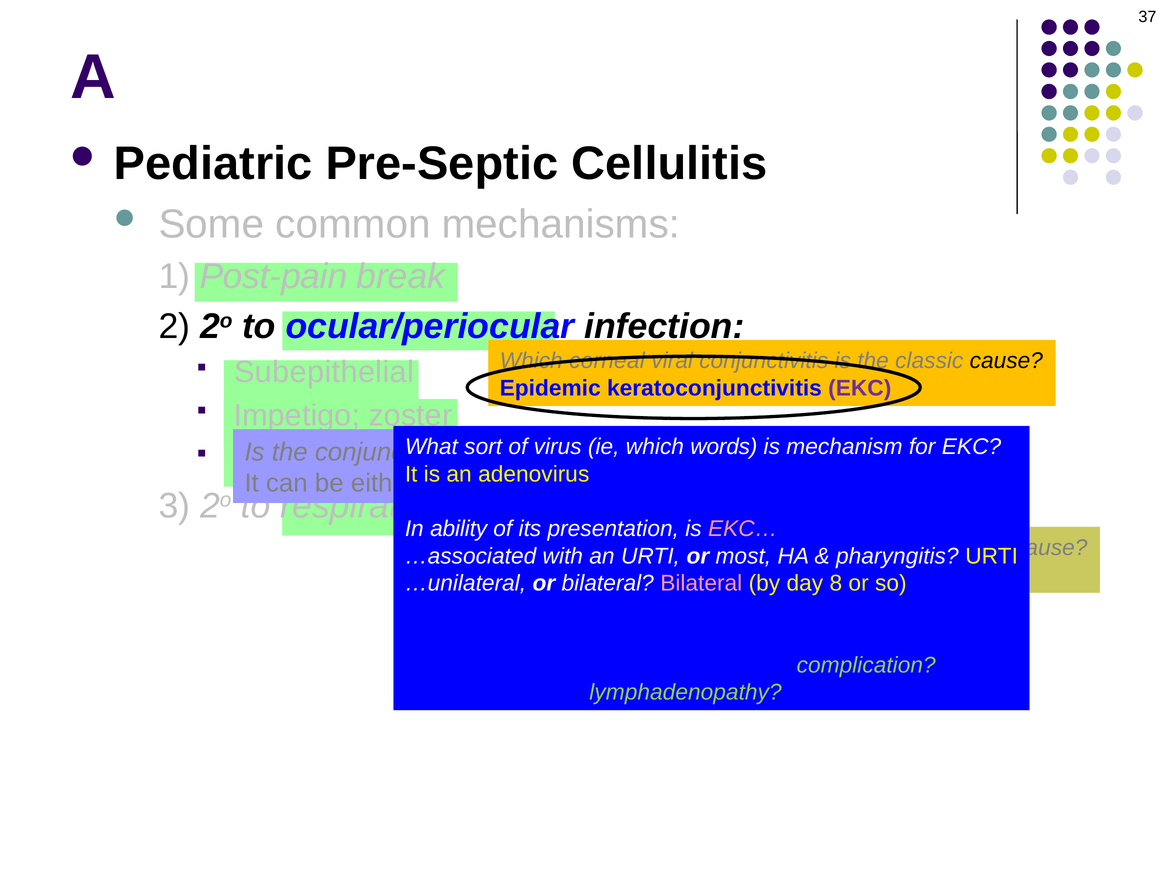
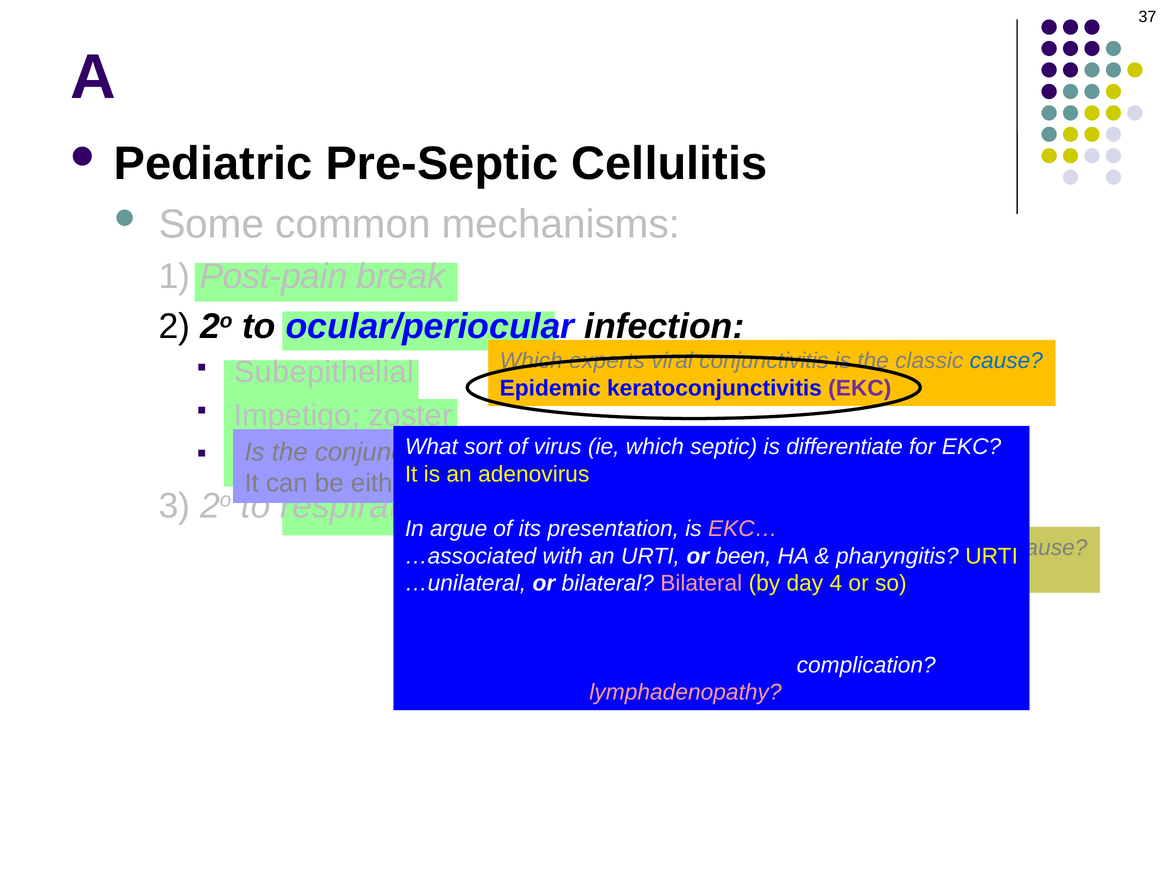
Which corneal: corneal -> experts (607, 361)
cause colour: black -> blue (1006, 361)
words: words -> septic (724, 447)
mechanism: mechanism -> differentiate (845, 447)
ability: ability -> argue (459, 529)
most: most -> been (743, 556)
day 8: 8 -> 4 (836, 583)
complication colour: light green -> white (866, 665)
lymphadenopathy colour: light green -> pink (686, 692)
